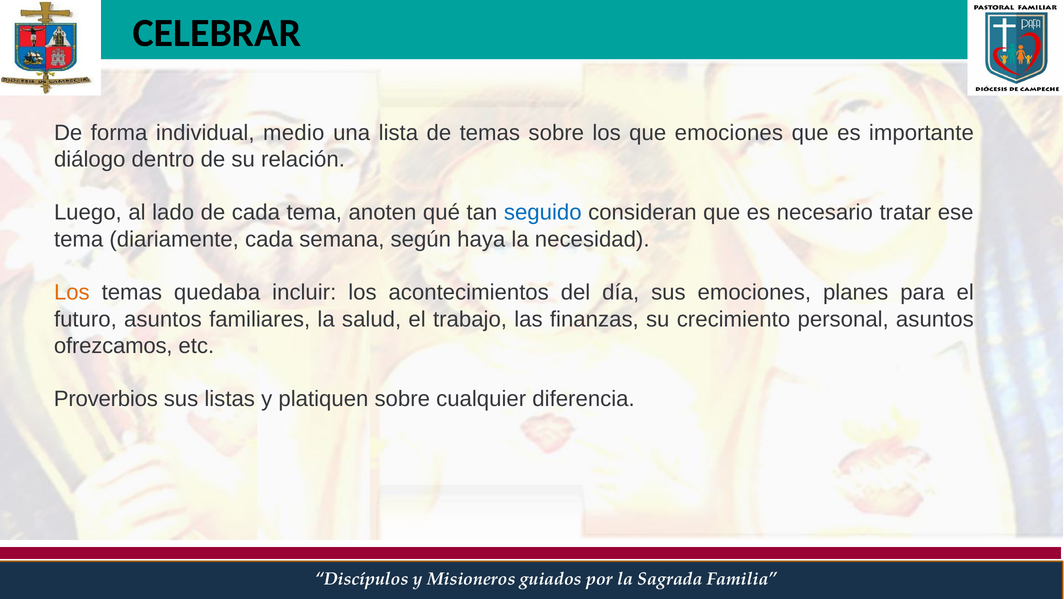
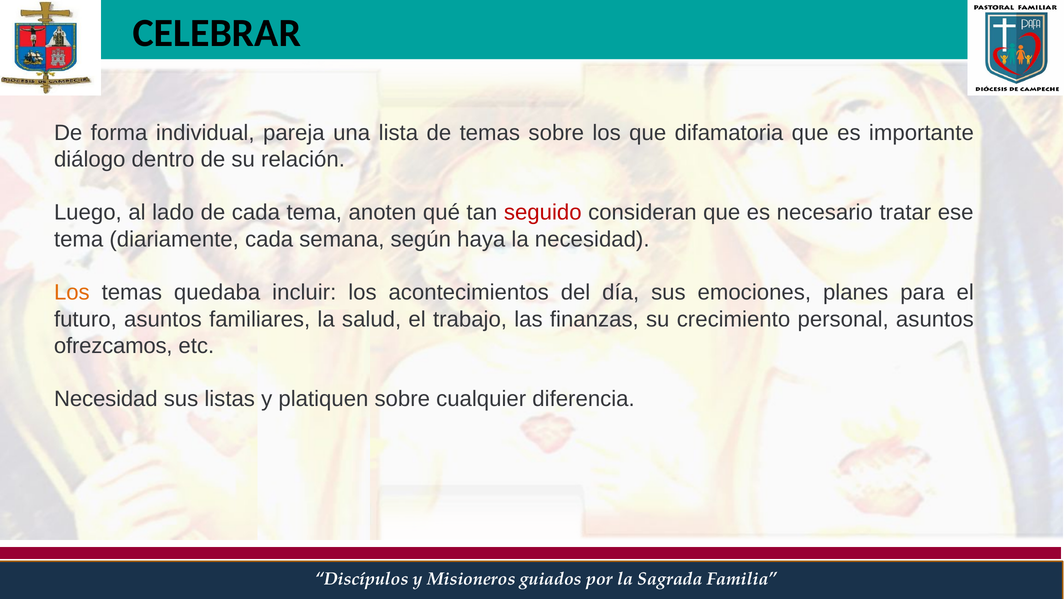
medio: medio -> pareja (294, 133)
que emociones: emociones -> difamatoria (729, 133)
seguido colour: blue -> red (543, 212)
Proverbios: Proverbios -> Necesidad (106, 399)
